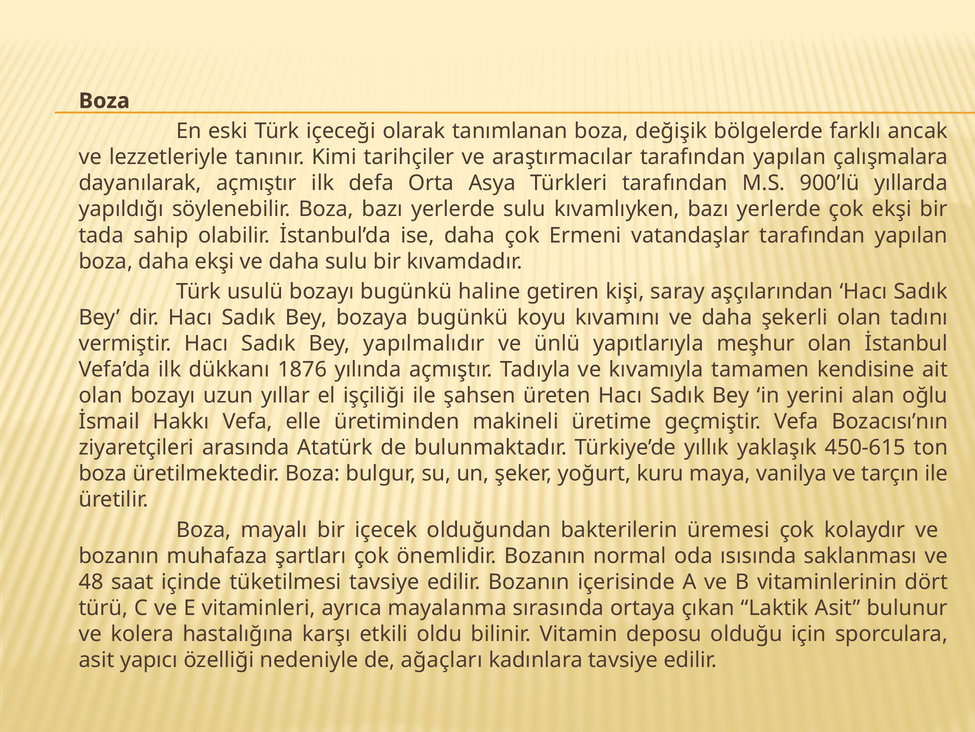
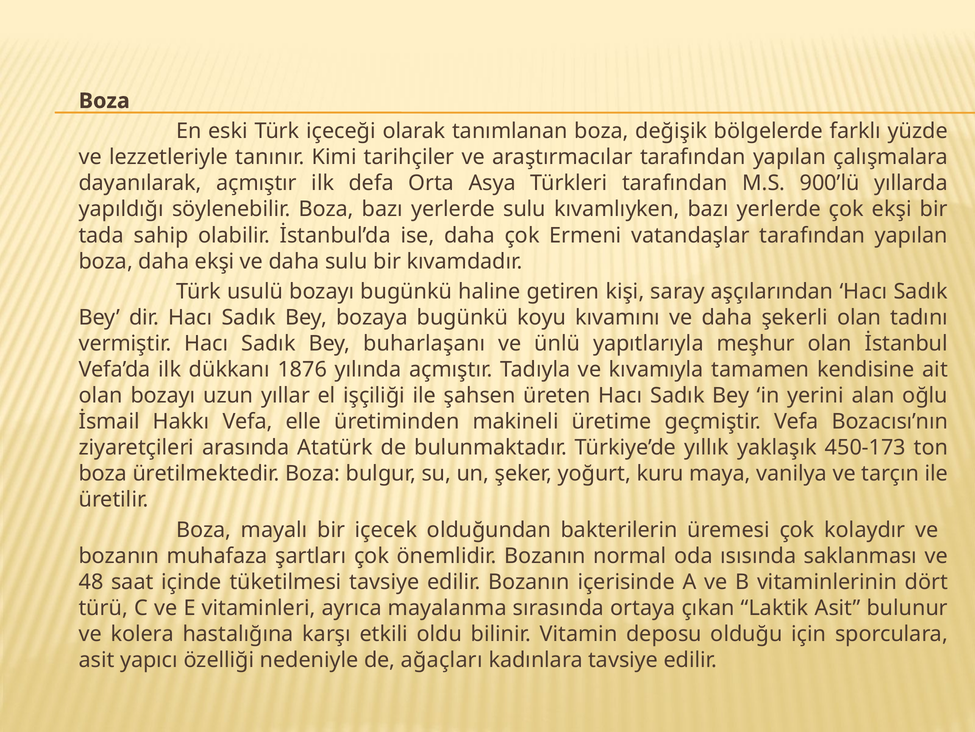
ancak: ancak -> yüzde (918, 131)
yapılmalıdır: yapılmalıdır -> buharlaşanı (424, 343)
450-615: 450-615 -> 450-173 (865, 447)
